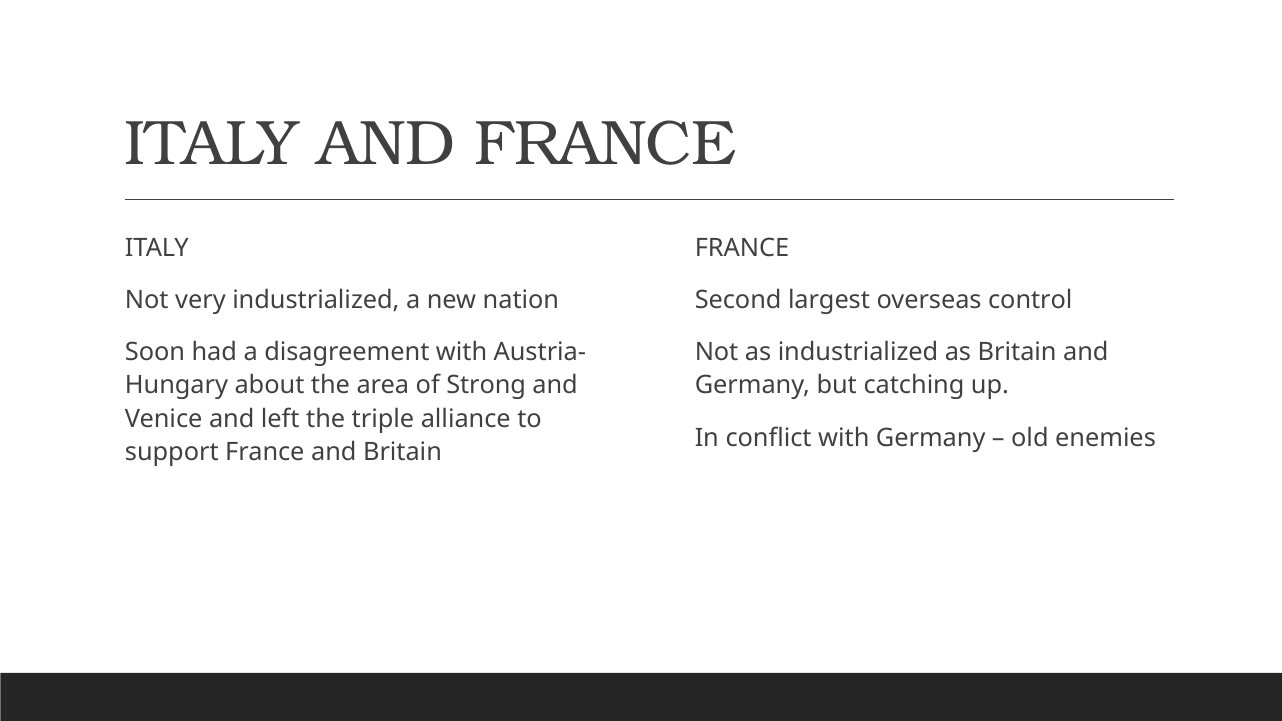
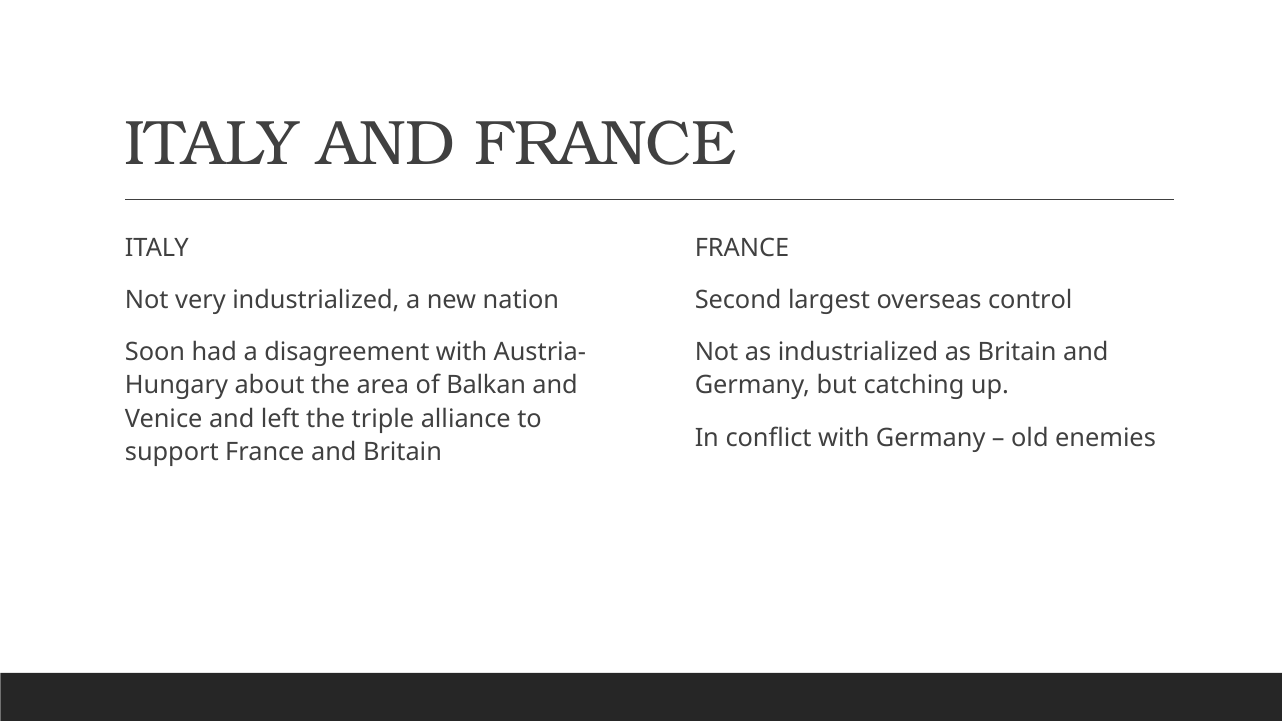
Strong: Strong -> Balkan (486, 386)
